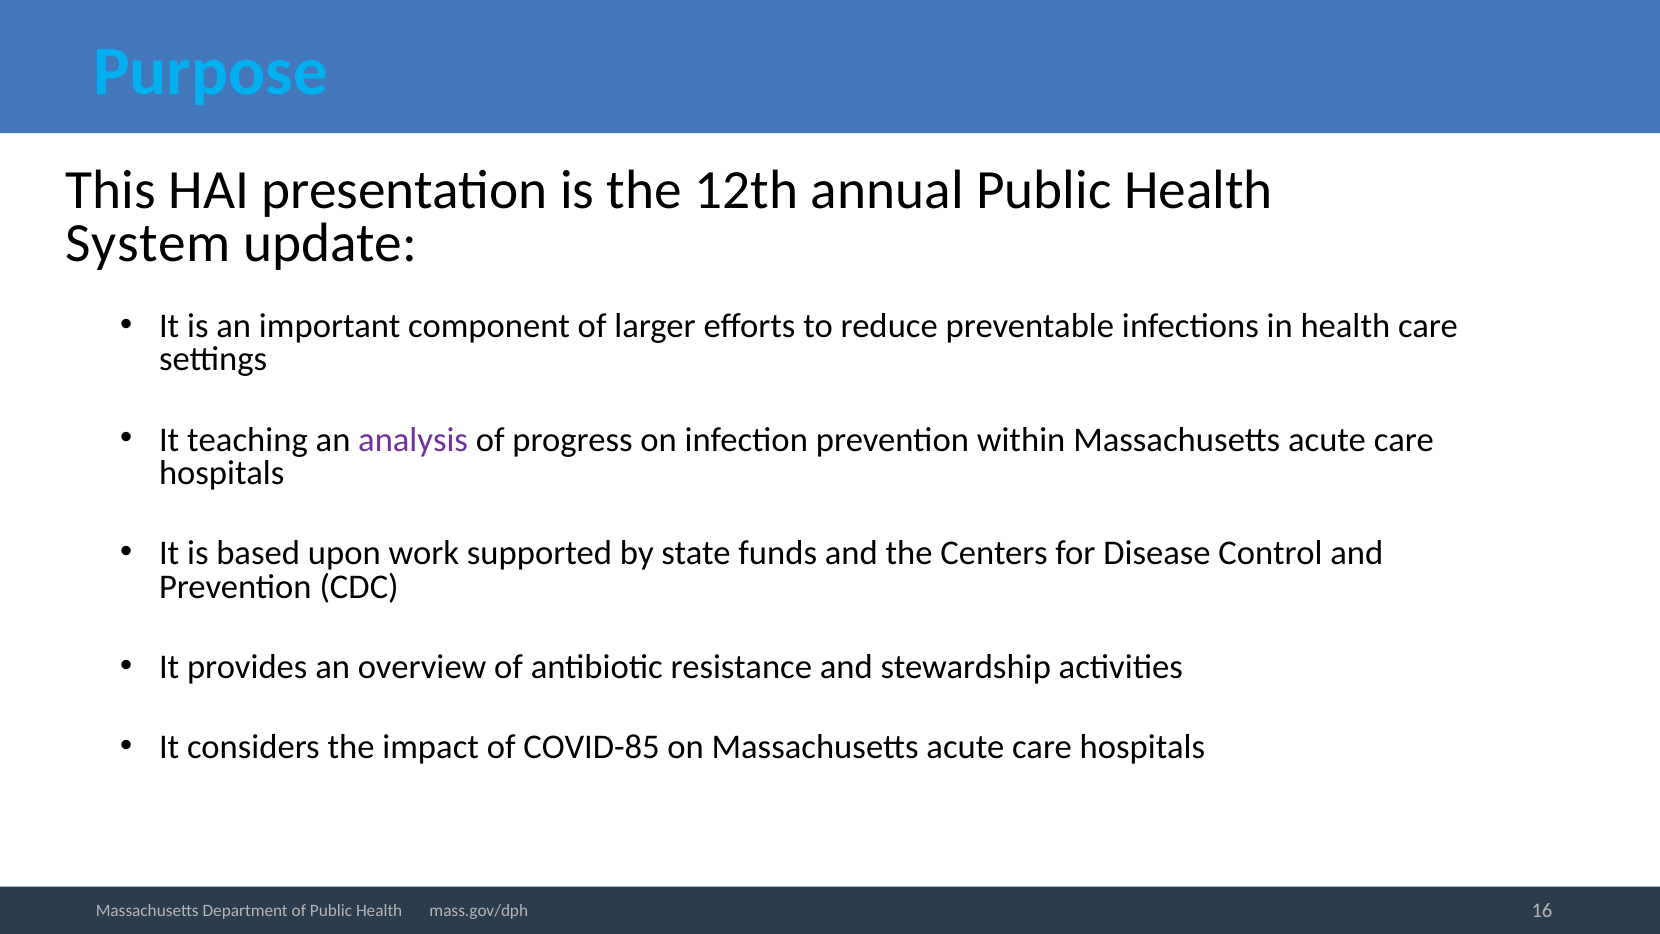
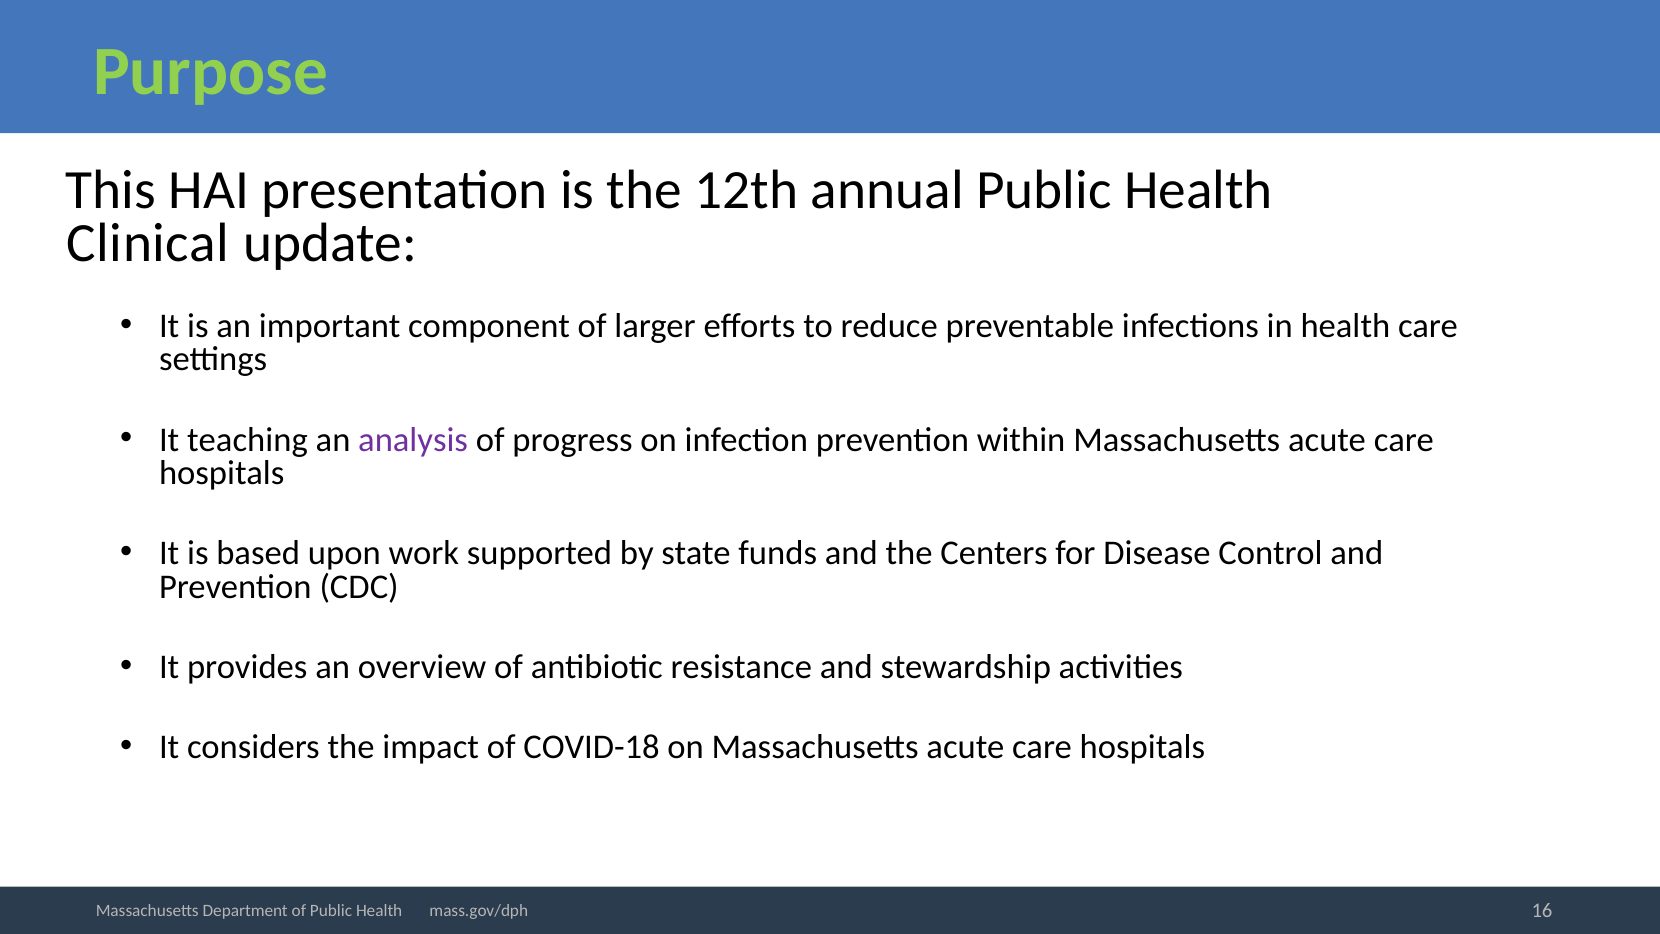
Purpose colour: light blue -> light green (211, 72)
System: System -> Clinical (148, 243)
COVID-85: COVID-85 -> COVID-18 (591, 747)
